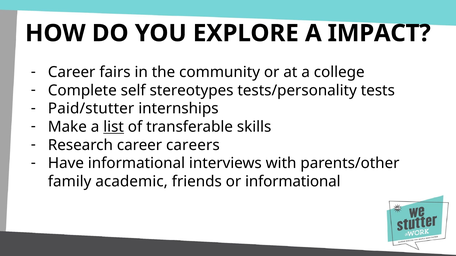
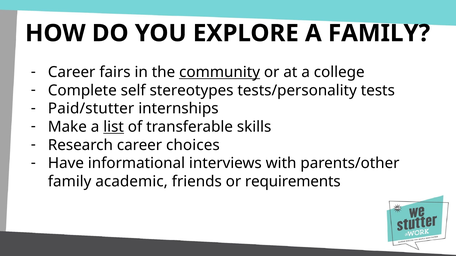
A IMPACT: IMPACT -> FAMILY (379, 33)
community underline: none -> present (220, 72)
careers: careers -> choices (193, 145)
or informational: informational -> requirements (293, 182)
